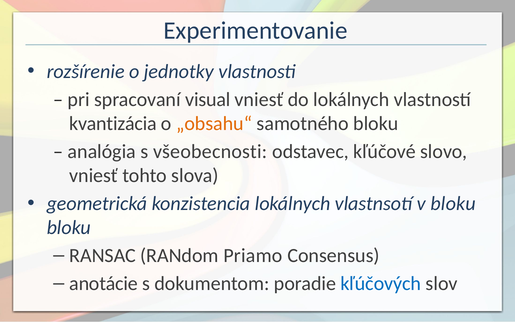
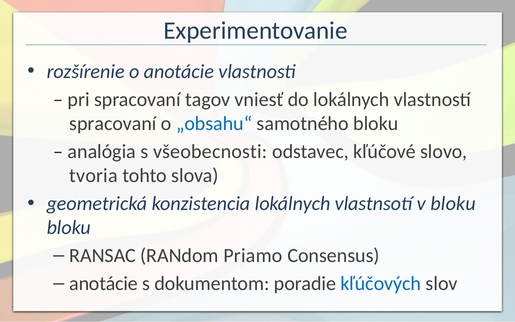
o jednotky: jednotky -> anotácie (179, 71)
visual: visual -> tagov (208, 99)
kvantizácia: kvantizácia -> spracovaní (113, 123)
„obsahu“ colour: orange -> blue (214, 123)
vniesť: vniesť -> tvoria (93, 175)
